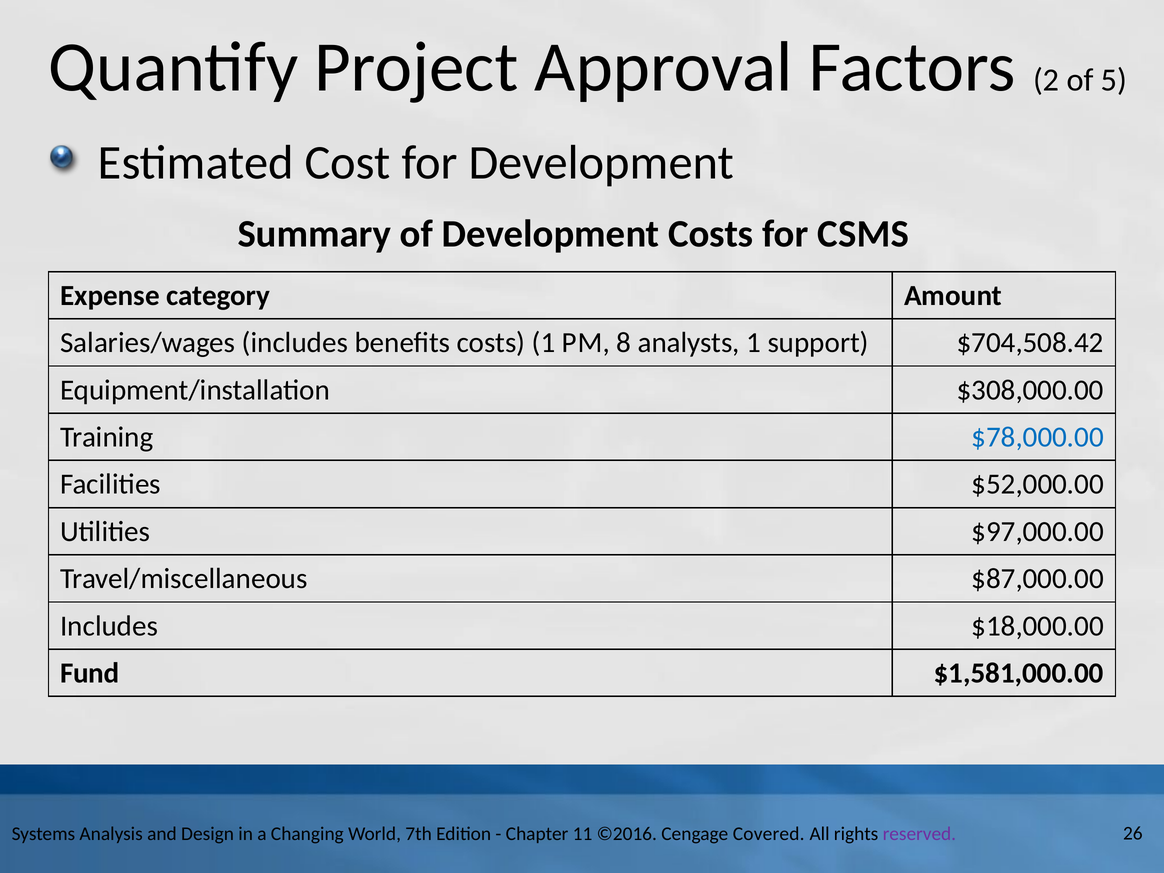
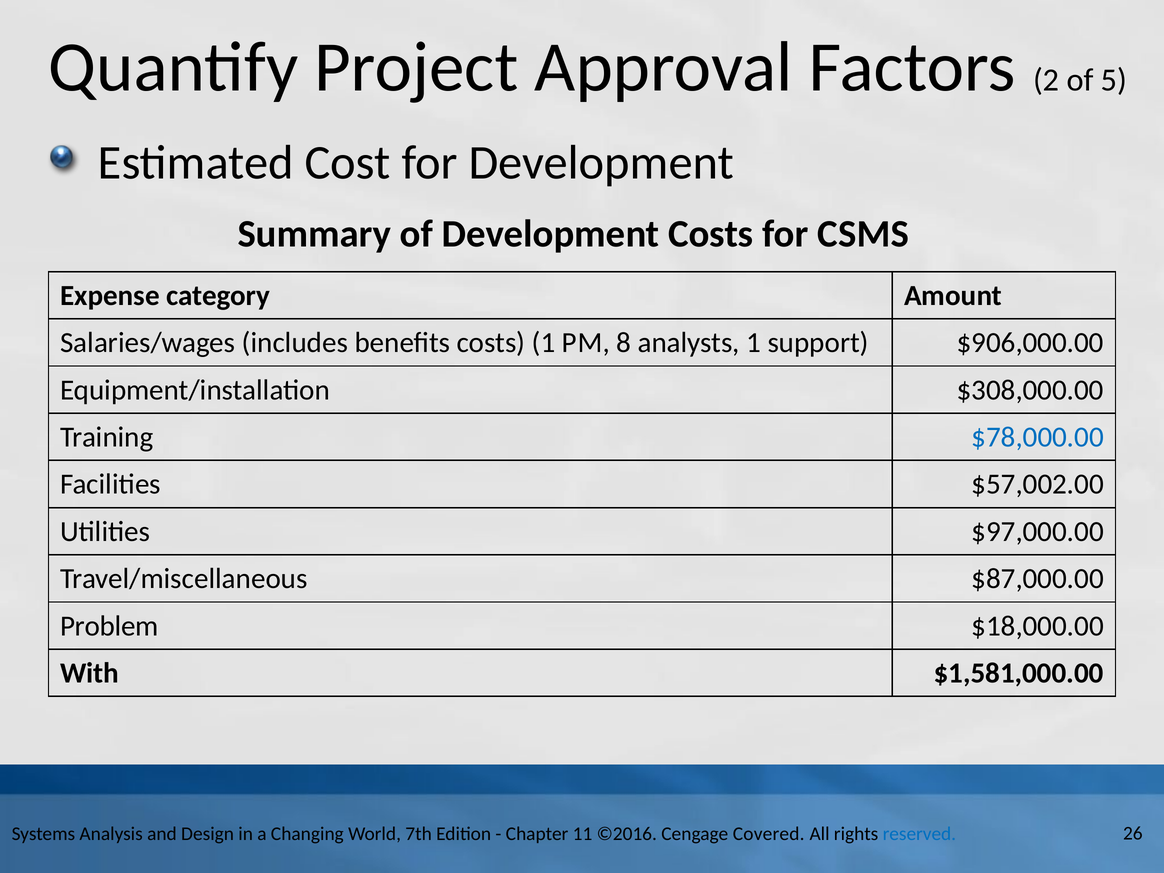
$704,508.42: $704,508.42 -> $906,000.00 (1030, 343)
$52,000.00: $52,000.00 -> $57,002.00 (1038, 484)
Includes: Includes -> Problem (109, 626)
Fund: Fund -> With (90, 673)
reserved colour: purple -> blue (919, 834)
